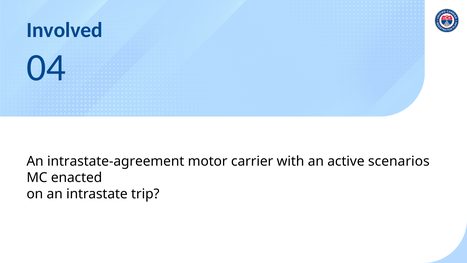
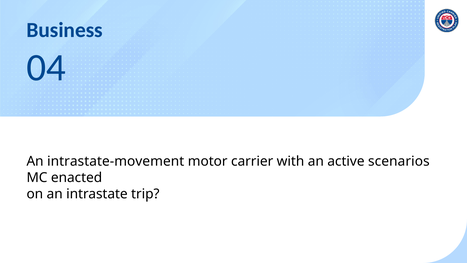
Involved: Involved -> Business (65, 30)
intrastate-agreement: intrastate-agreement -> intrastate-movement (116, 161)
